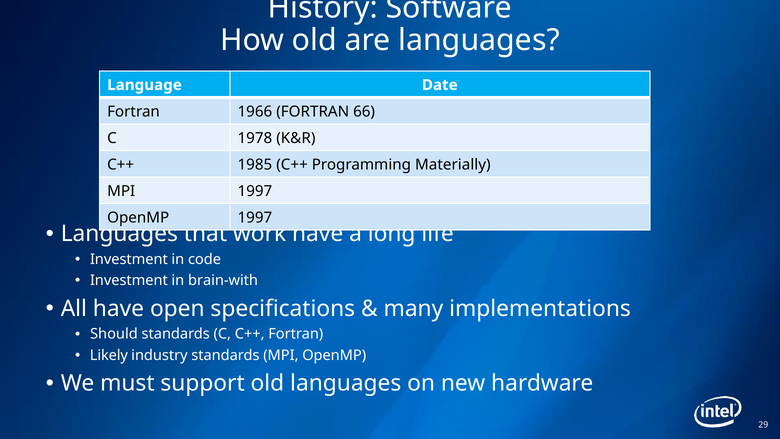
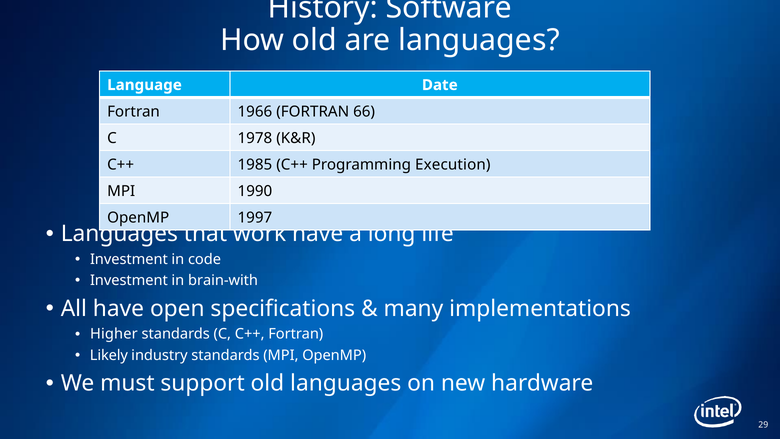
Materially: Materially -> Execution (453, 165)
MPI 1997: 1997 -> 1990 (255, 191)
Should: Should -> Higher (114, 334)
